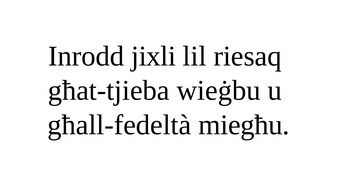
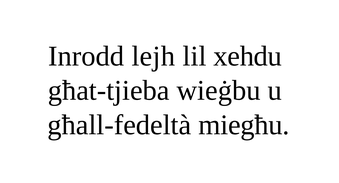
jixli: jixli -> lejh (153, 56)
riesaq: riesaq -> xehdu (248, 56)
